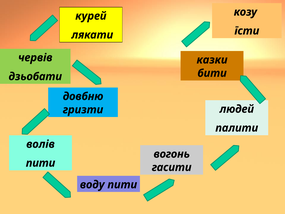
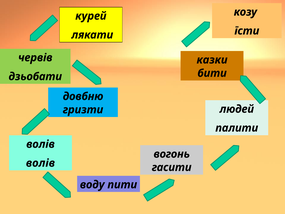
пити: пити -> волів (40, 163)
